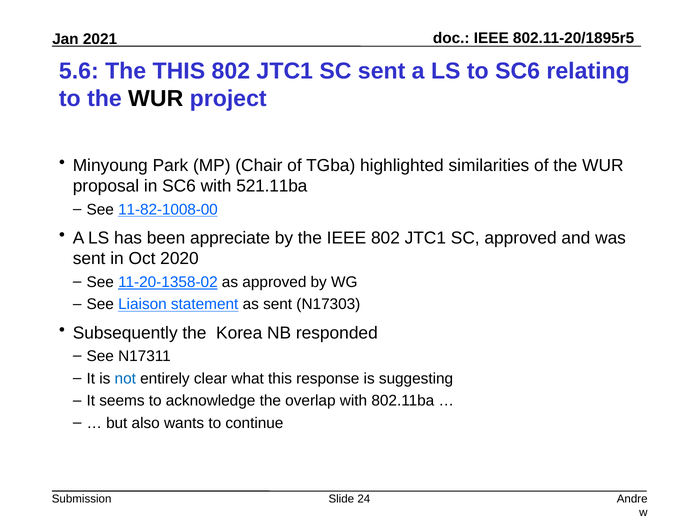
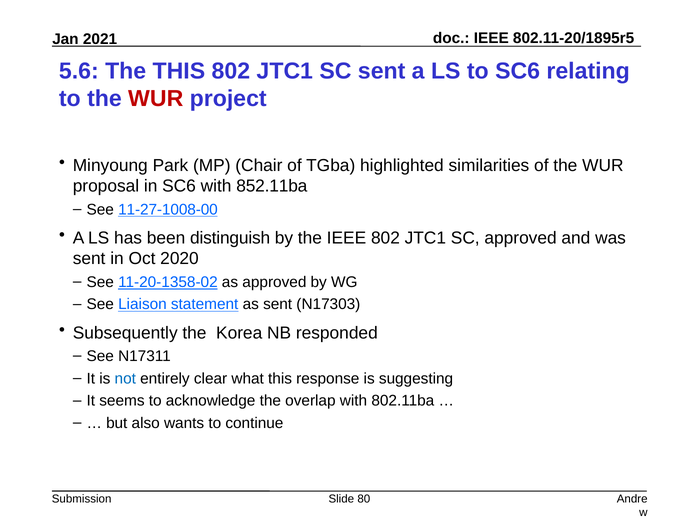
WUR colour: black -> red (156, 99)
521.11ba: 521.11ba -> 852.11ba (272, 186)
11-82-1008-00: 11-82-1008-00 -> 11-27-1008-00 (168, 209)
appreciate: appreciate -> distinguish (230, 238)
24: 24 -> 80 (364, 498)
